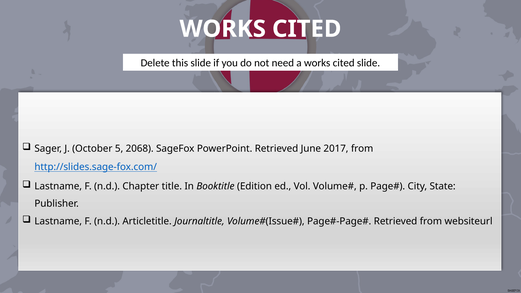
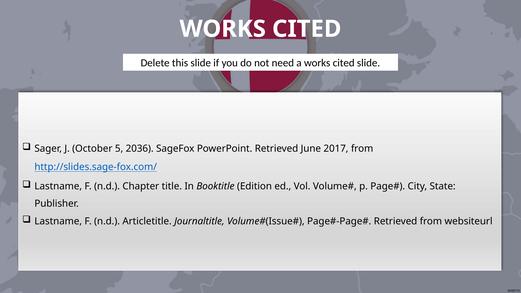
2068: 2068 -> 2036 (140, 149)
